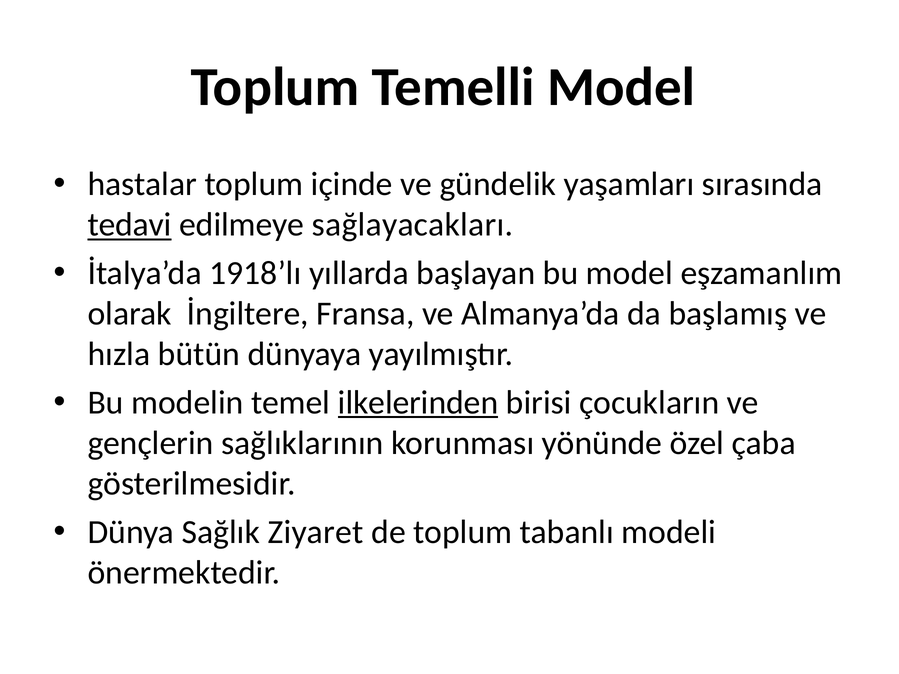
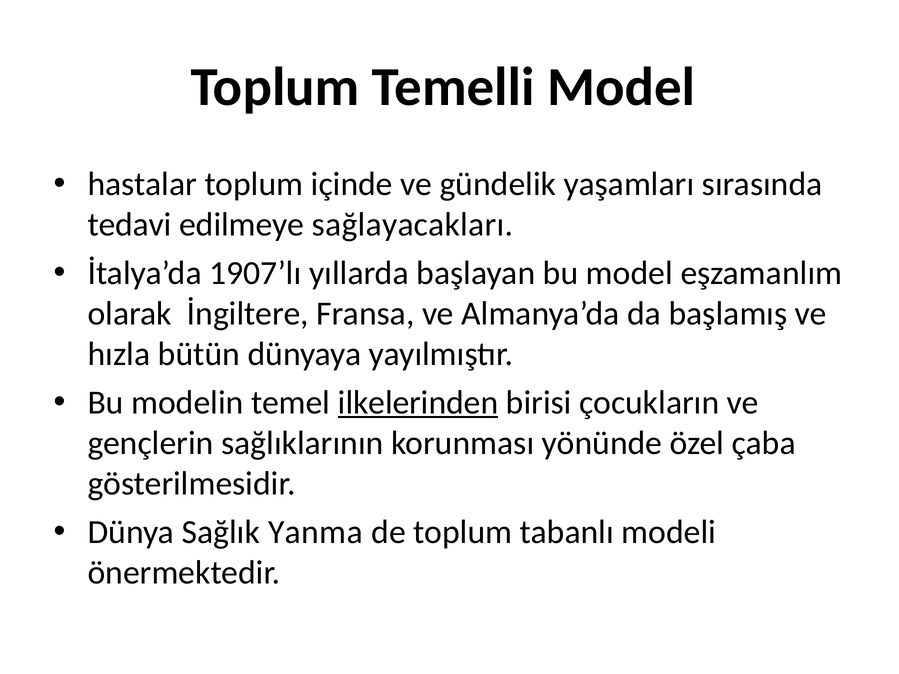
tedavi underline: present -> none (130, 225)
1918’lı: 1918’lı -> 1907’lı (255, 273)
Ziyaret: Ziyaret -> Yanma (315, 532)
